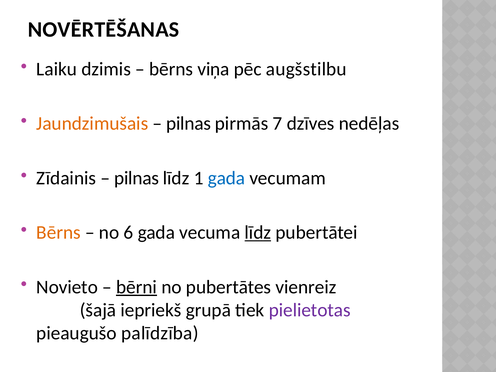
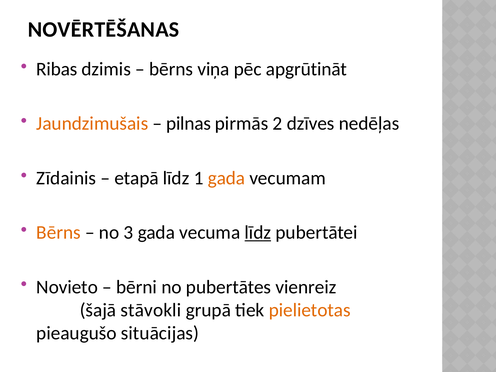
Laiku: Laiku -> Ribas (57, 69)
augšstilbu: augšstilbu -> apgrūtināt (306, 69)
7: 7 -> 2 (277, 124)
pilnas: pilnas -> etapā (137, 178)
gada colour: blue -> orange (226, 178)
6: 6 -> 3 (128, 233)
bērni underline: present -> none (137, 287)
iepriekš: iepriekš -> stāvokli (151, 310)
pielietotas colour: purple -> orange (310, 310)
palīdzība: palīdzība -> situācijas (160, 333)
